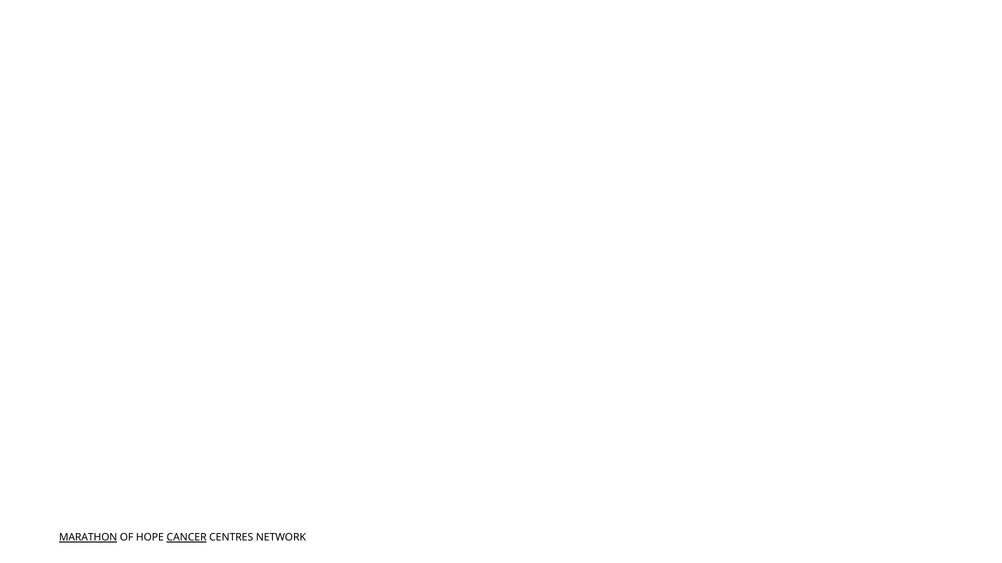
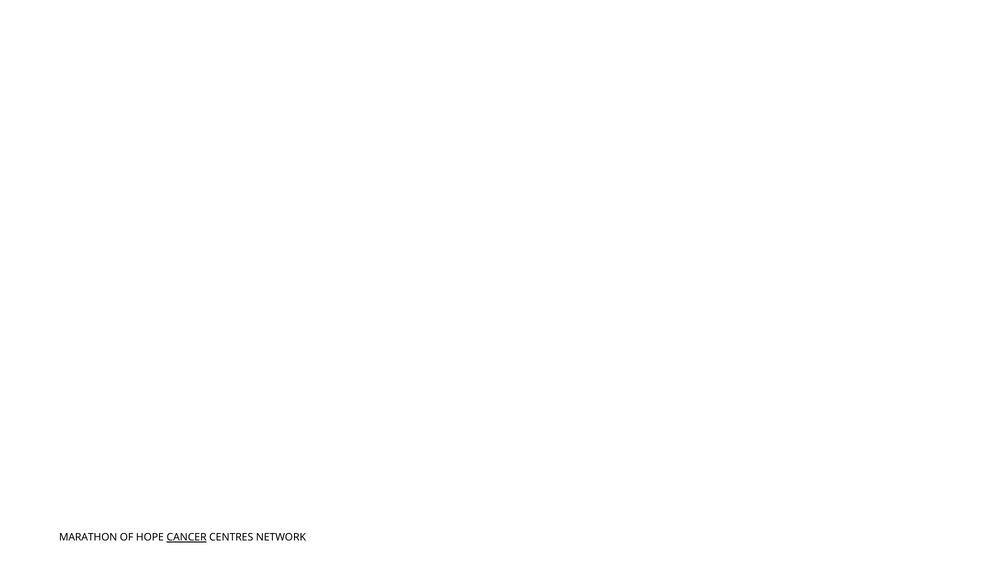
MARATHON underline: present -> none (88, 538)
